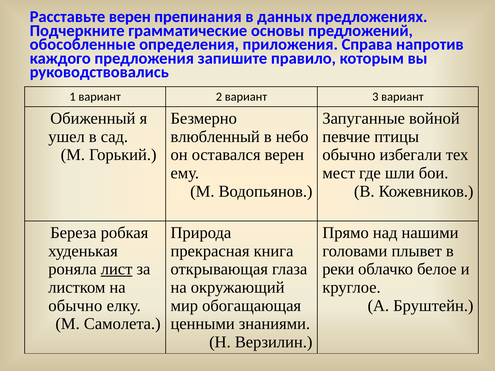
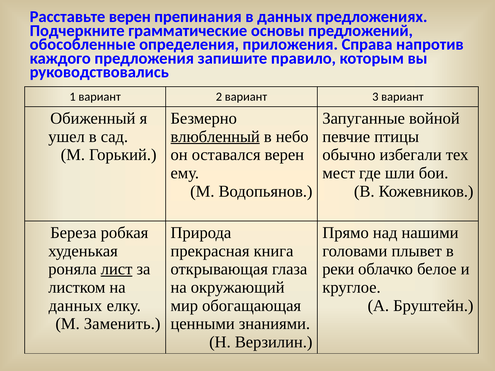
влюбленный underline: none -> present (215, 137)
обычно: обычно -> данных (75, 306)
Самолета: Самолета -> Заменить (122, 324)
